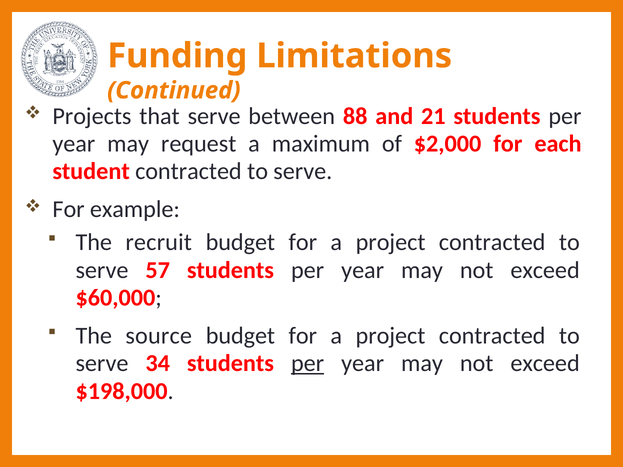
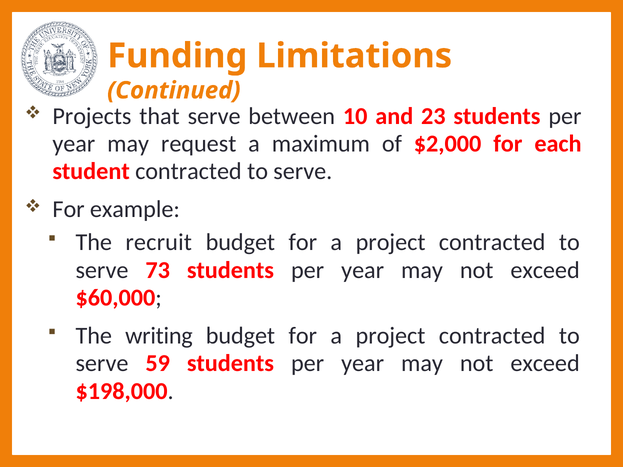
88: 88 -> 10 (355, 116)
21: 21 -> 23 (433, 116)
57: 57 -> 73 (158, 270)
source: source -> writing (159, 336)
34: 34 -> 59 (158, 364)
per underline: present -> none (308, 364)
